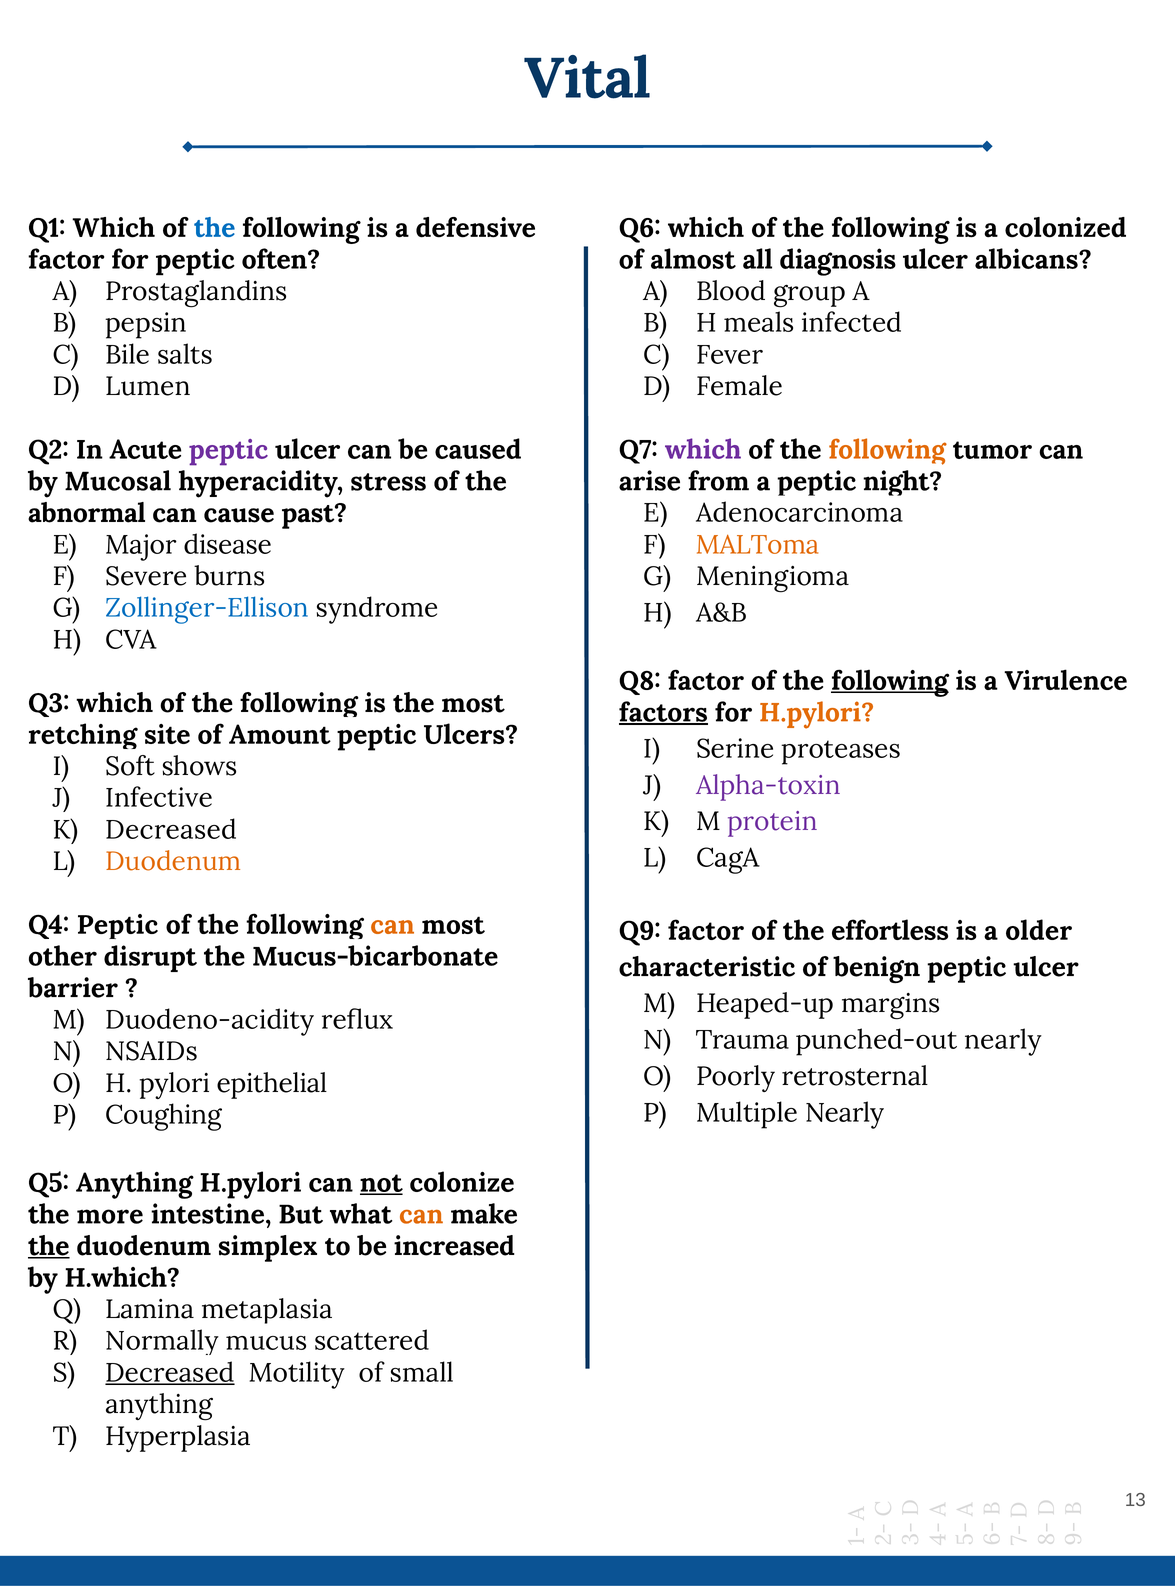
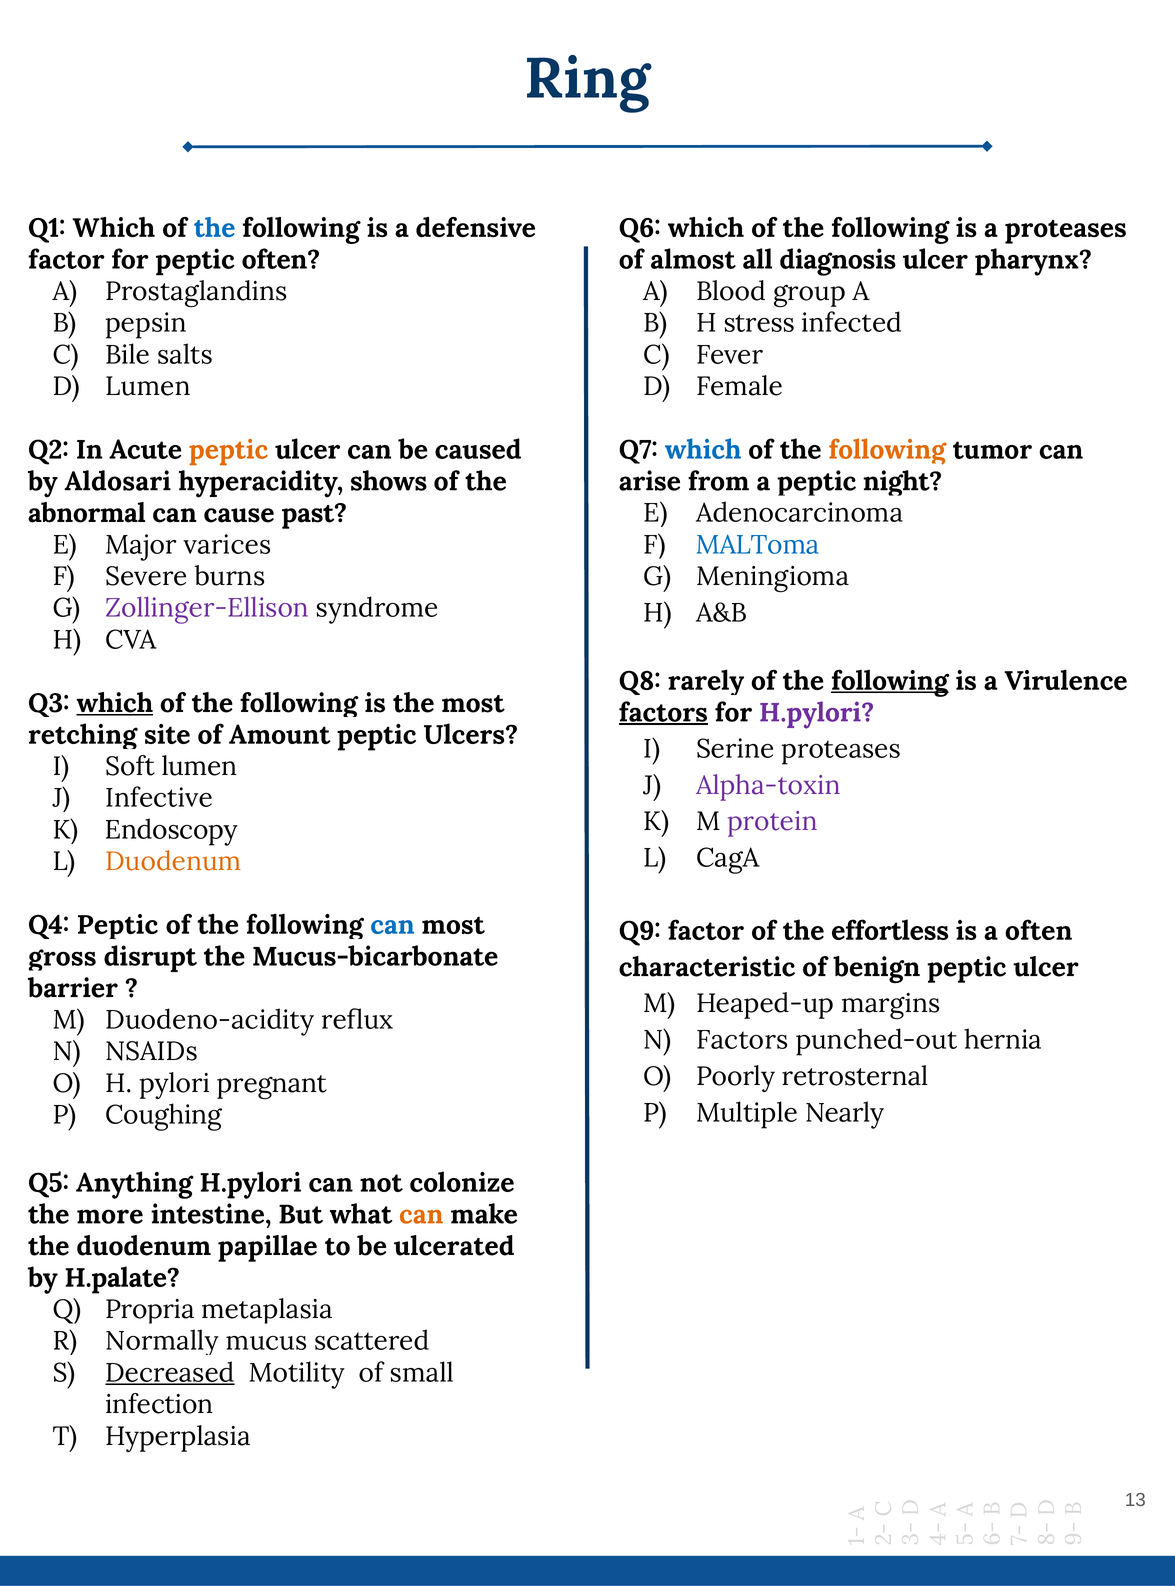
Vital: Vital -> Ring (587, 79)
a colonized: colonized -> proteases (1066, 228)
albicans: albicans -> pharynx (1033, 260)
meals: meals -> stress (759, 323)
peptic colour: purple -> orange (229, 450)
which colour: purple -> blue (703, 450)
Mucosal: Mucosal -> Aldosari (118, 481)
stress: stress -> shows (389, 481)
disease: disease -> varices (228, 545)
MALToma colour: orange -> blue (758, 545)
Zollinger-Ellison colour: blue -> purple (207, 608)
Q8 factor: factor -> rarely (706, 681)
which underline: none -> present (115, 703)
H.pylori colour: orange -> purple (817, 713)
Soft shows: shows -> lumen (199, 766)
Decreased: Decreased -> Endoscopy (171, 830)
can colour: orange -> blue (392, 925)
a older: older -> often (1039, 931)
other: other -> gross (62, 957)
Trauma: Trauma -> Factors (742, 1040)
punched-out nearly: nearly -> hernia (1003, 1040)
epithelial: epithelial -> pregnant (272, 1083)
not underline: present -> none (381, 1183)
the underline: present -> none (49, 1246)
simplex: simplex -> papillae (268, 1246)
increased: increased -> ulcerated (454, 1246)
H.which: H.which -> H.palate (122, 1278)
Lamina: Lamina -> Propria (150, 1309)
anything: anything -> infection (159, 1404)
